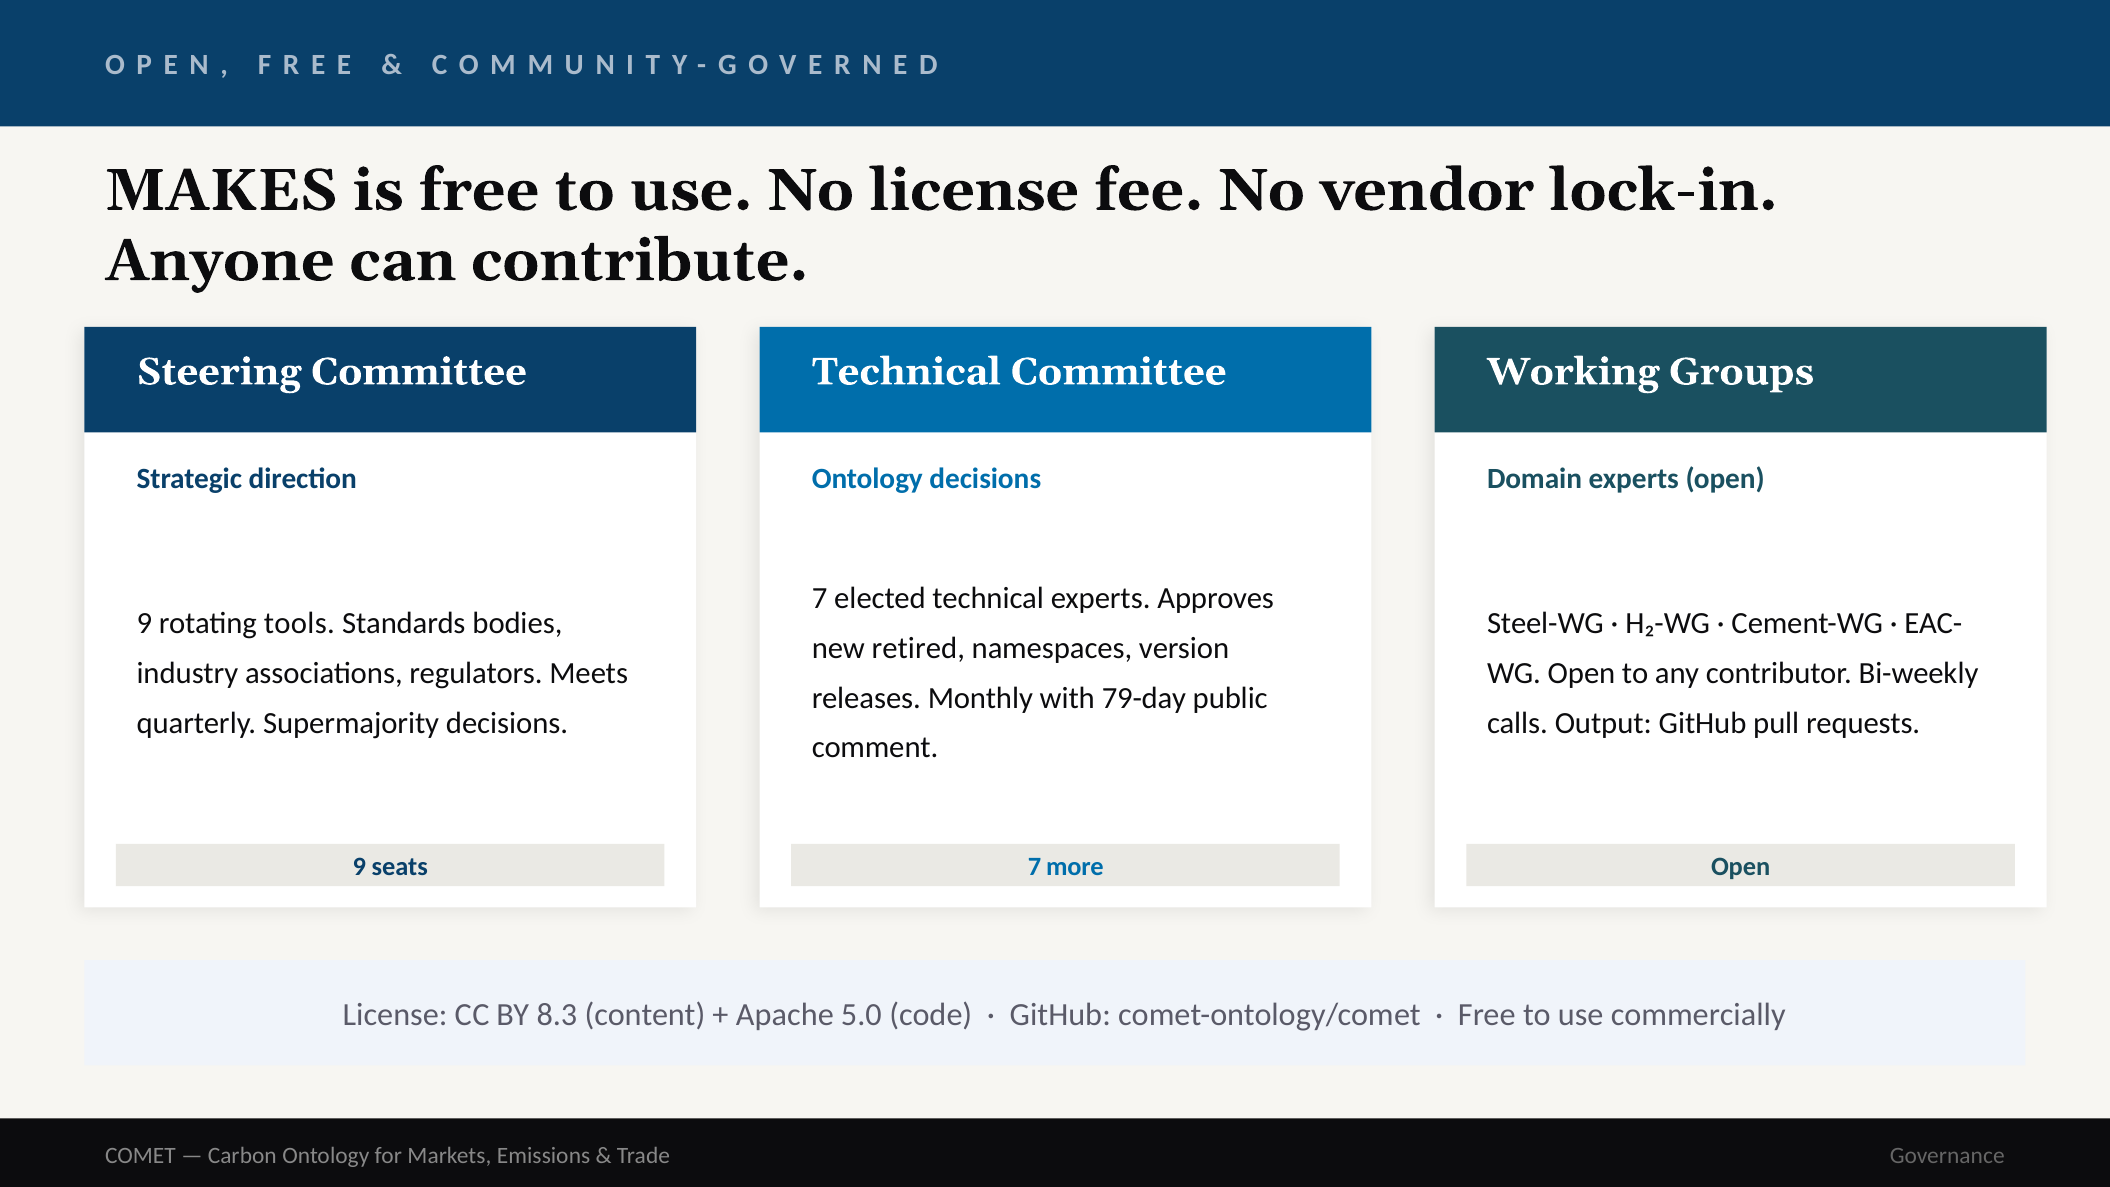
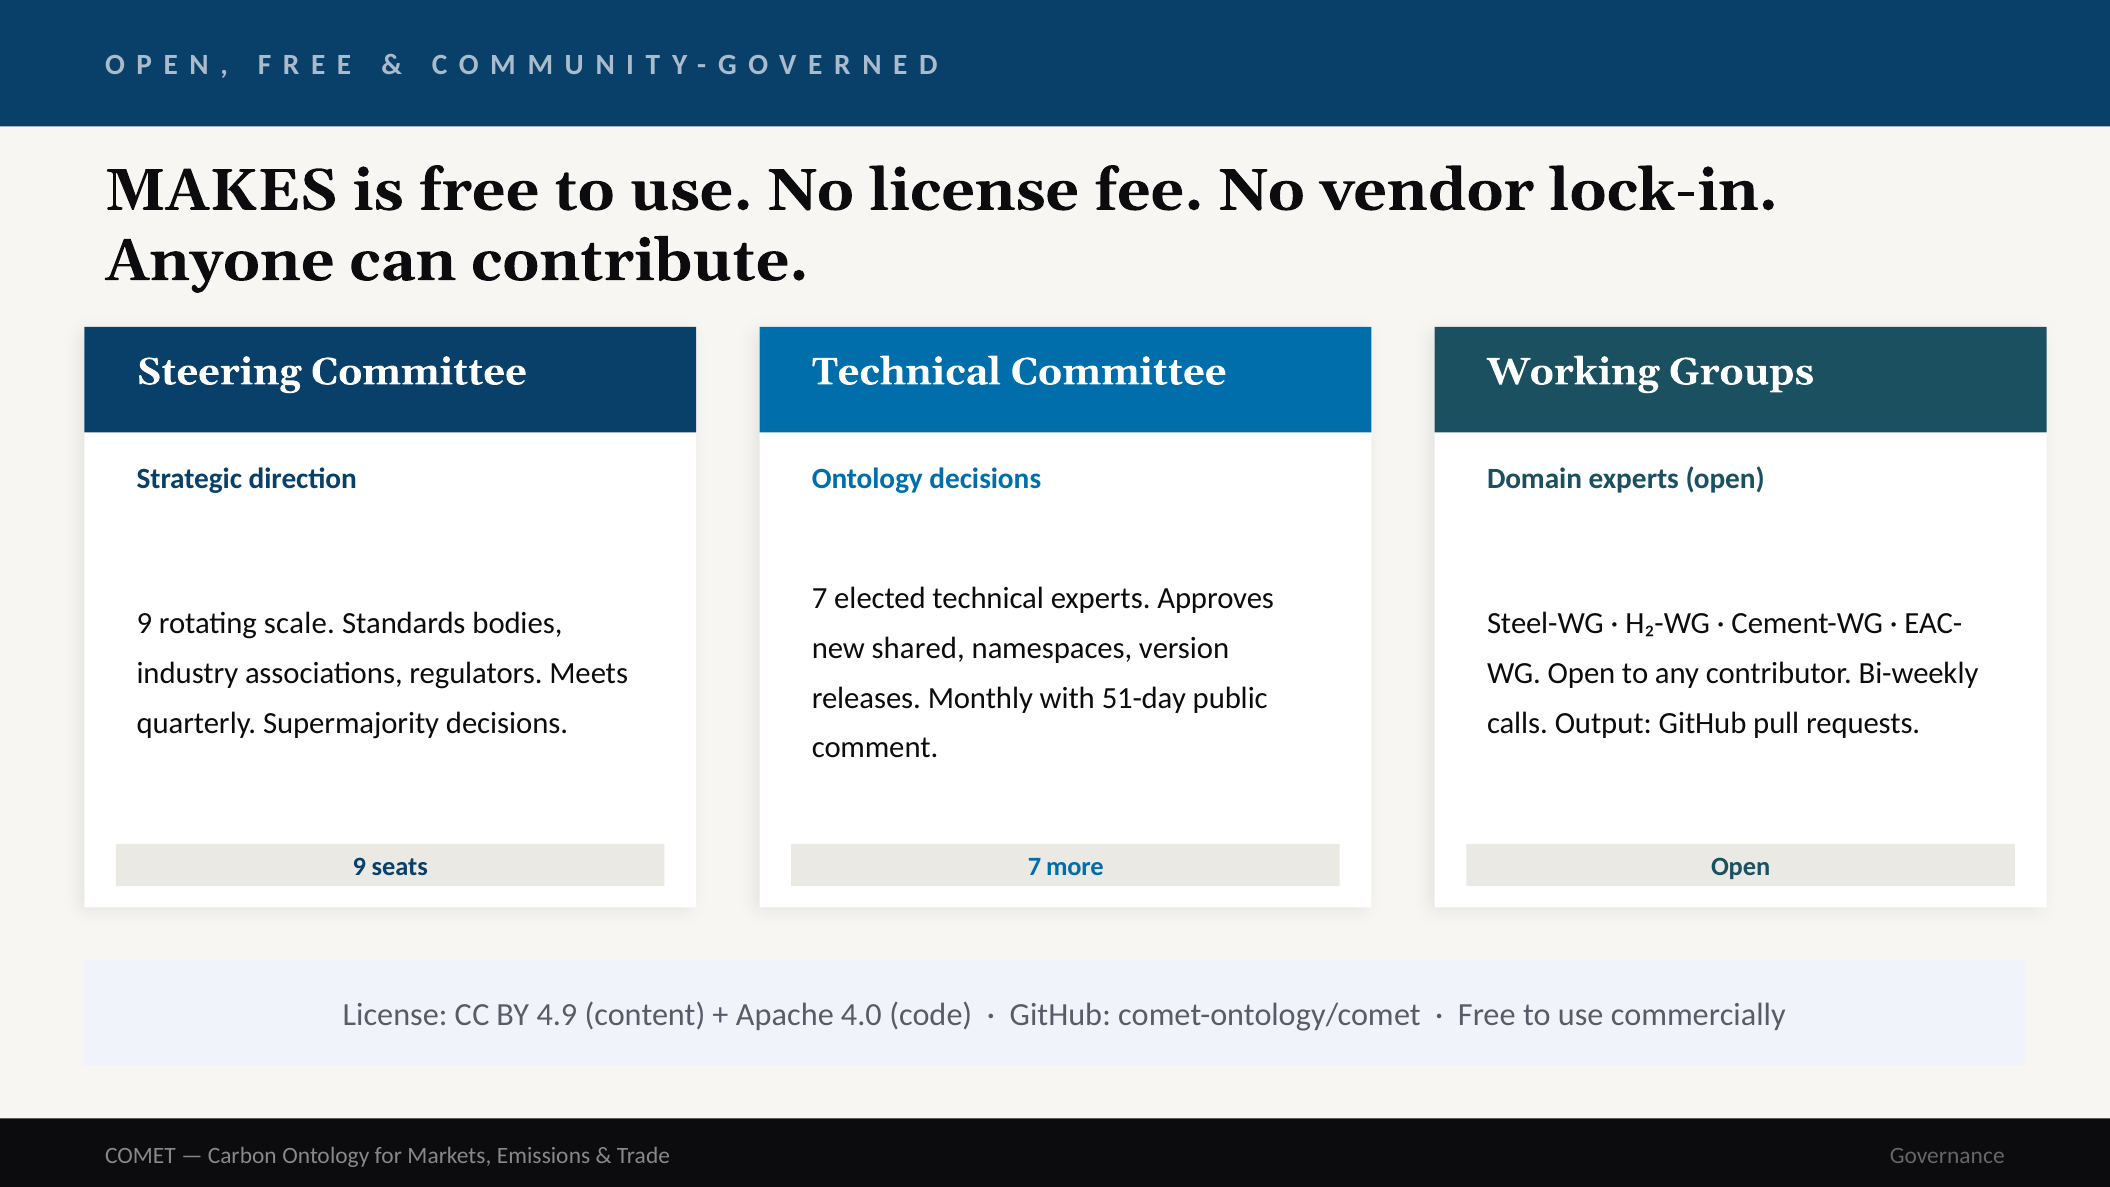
tools: tools -> scale (299, 623)
retired: retired -> shared (918, 648)
79-day: 79-day -> 51-day (1144, 698)
8.3: 8.3 -> 4.9 (557, 1015)
5.0: 5.0 -> 4.0 (861, 1015)
